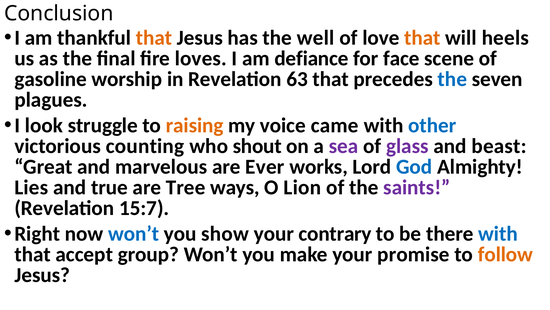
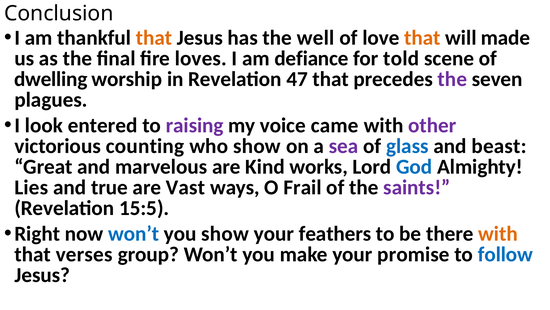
heels: heels -> made (505, 38)
face: face -> told (401, 58)
gasoline: gasoline -> dwelling (51, 79)
63: 63 -> 47 (297, 79)
the colour: blue -> purple (452, 79)
struggle: struggle -> entered (103, 125)
raising colour: orange -> purple (195, 125)
other colour: blue -> purple (432, 125)
who shout: shout -> show (257, 146)
glass colour: purple -> blue (407, 146)
Ever: Ever -> Kind (265, 166)
Tree: Tree -> Vast (186, 187)
Lion: Lion -> Frail (302, 187)
15:7: 15:7 -> 15:5 (144, 208)
contrary: contrary -> feathers (335, 233)
with colour: blue -> orange (498, 233)
accept: accept -> verses (84, 254)
follow colour: orange -> blue (505, 254)
